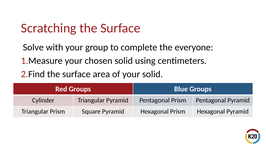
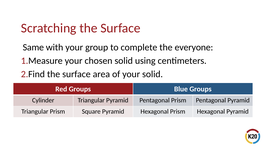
Solve: Solve -> Same (33, 48)
